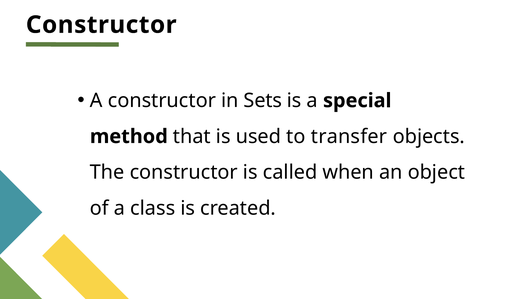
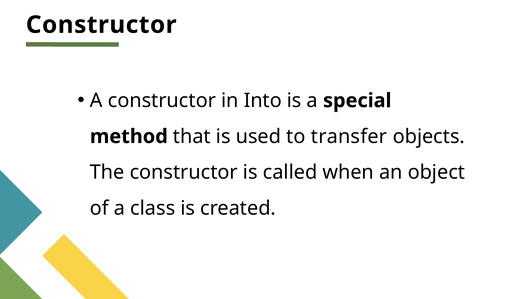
Sets: Sets -> Into (263, 101)
